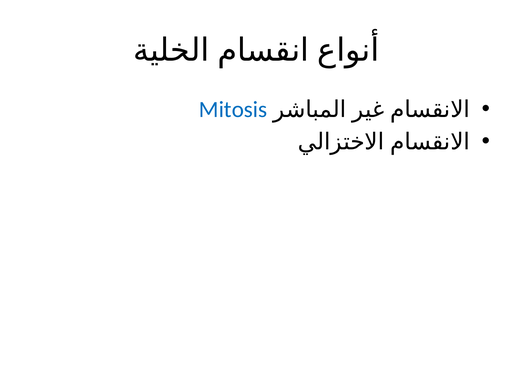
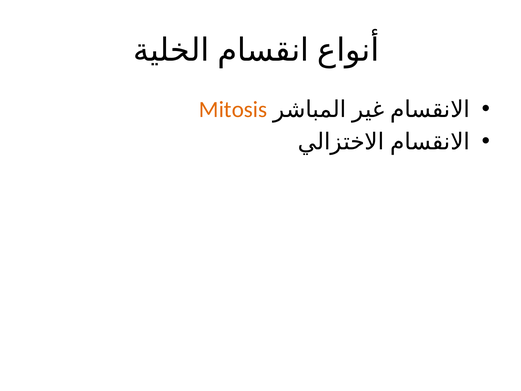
Mitosis colour: blue -> orange (233, 109)
